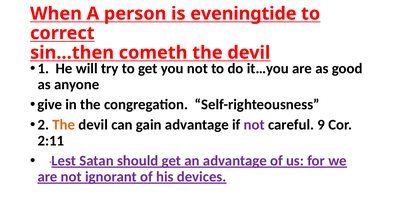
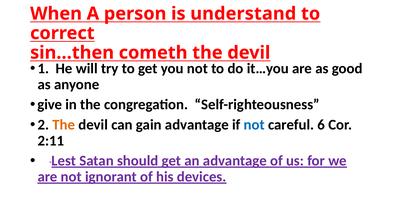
eveningtide: eveningtide -> understand (243, 14)
not colour: purple -> blue (254, 125)
9: 9 -> 6 (321, 125)
